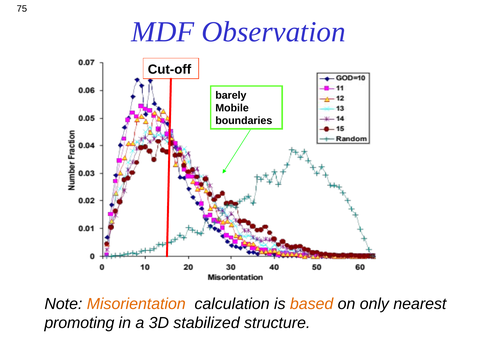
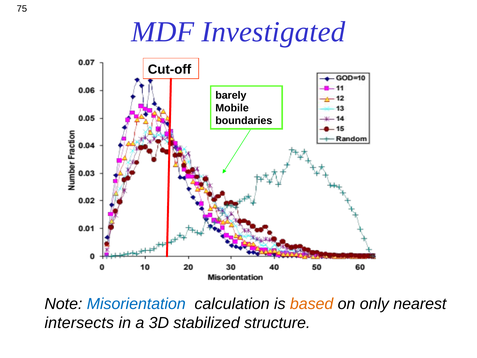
Observation: Observation -> Investigated (273, 32)
Misorientation colour: orange -> blue (136, 304)
promoting: promoting -> intersects (79, 323)
